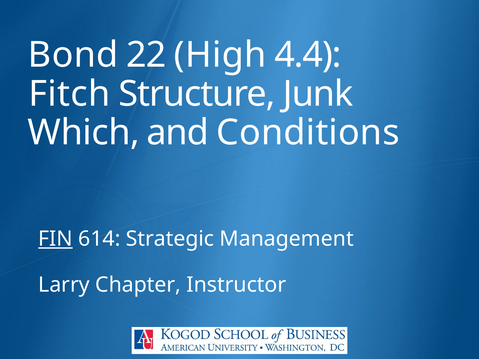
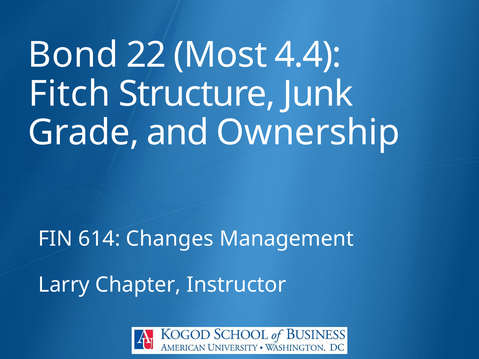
High: High -> Most (221, 55)
Which: Which -> Grade (84, 133)
Conditions: Conditions -> Ownership (308, 133)
FIN underline: present -> none (55, 239)
Strategic: Strategic -> Changes (170, 239)
